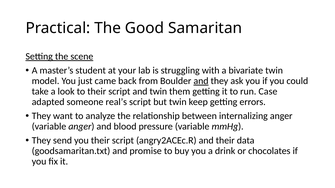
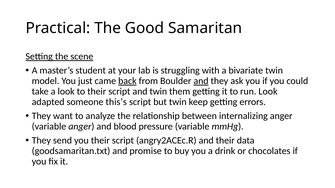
back underline: none -> present (127, 81)
run Case: Case -> Look (268, 92)
real’s: real’s -> this’s (116, 102)
